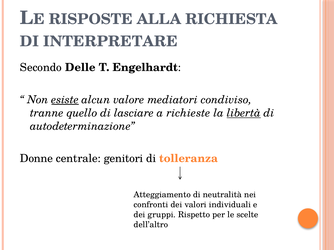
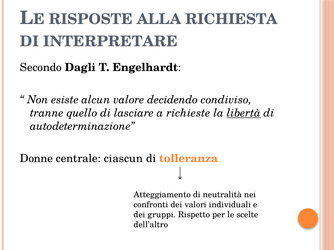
Delle: Delle -> Dagli (80, 68)
esiste underline: present -> none (65, 100)
mediatori: mediatori -> decidendo (173, 100)
genitori: genitori -> ciascun (123, 159)
